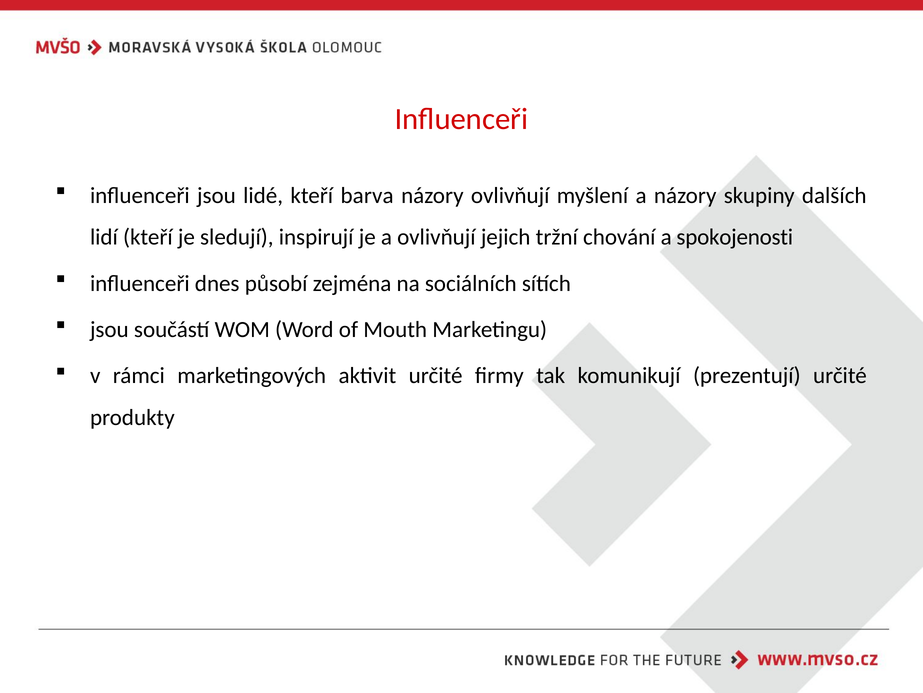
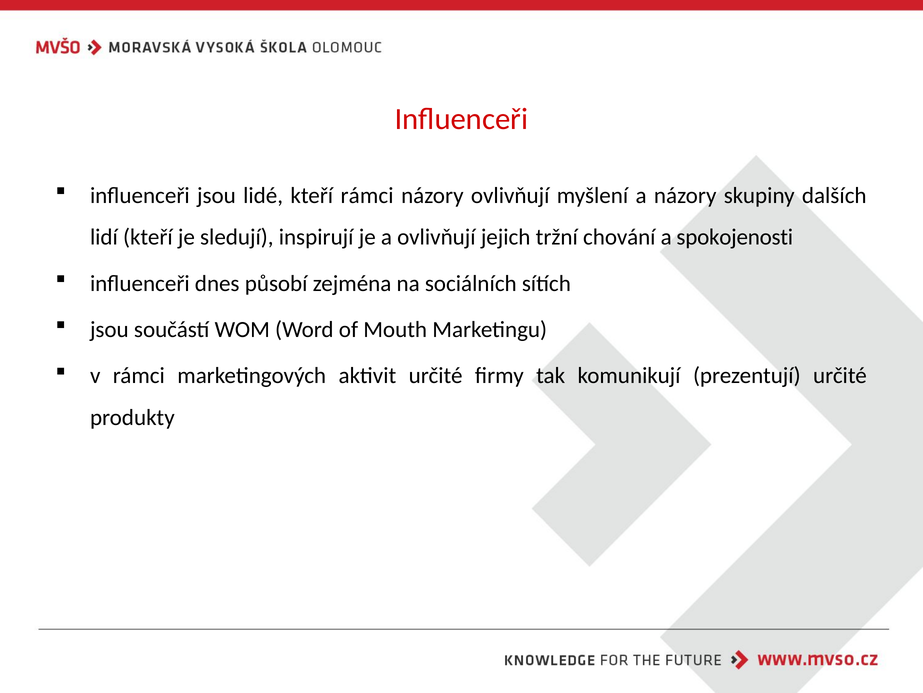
kteří barva: barva -> rámci (367, 195)
